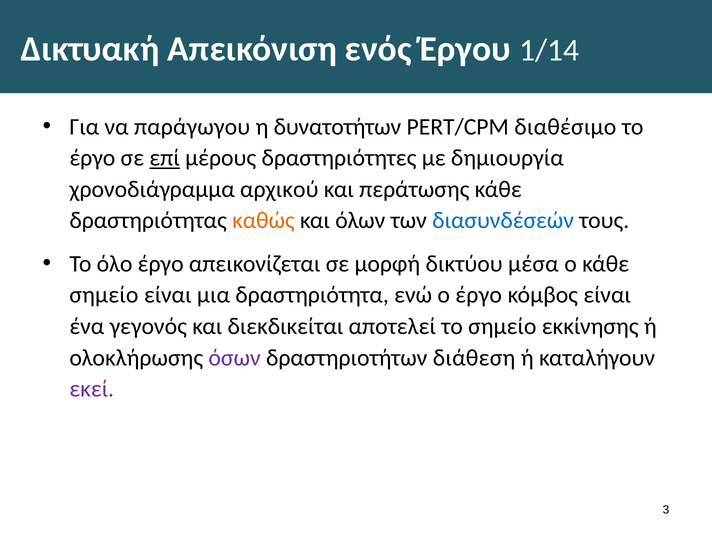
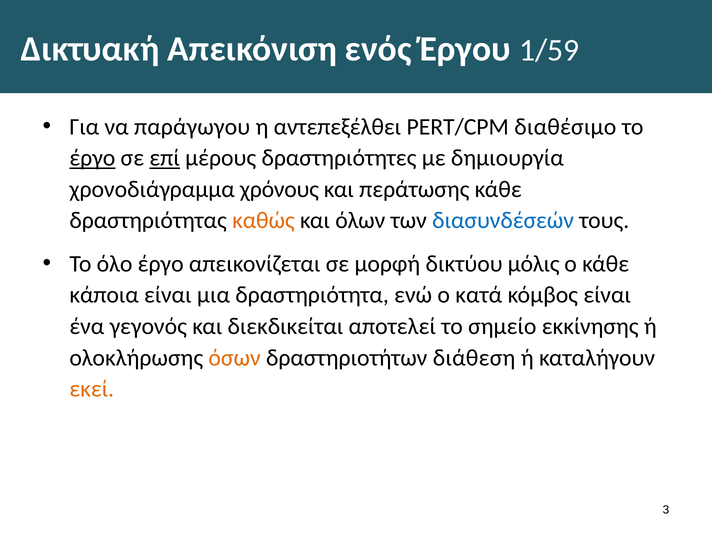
1/14: 1/14 -> 1/59 (549, 50)
δυνατοτήτων: δυνατοτήτων -> αντεπεξέλθει (337, 127)
έργο underline: none -> present (92, 158)
αρχικού: αρχικού -> χρόνους (279, 189)
μέσα: μέσα -> μόλις (534, 264)
σημείο: σημείο -> κάποια (104, 295)
ο έργο: έργο -> κατά (479, 295)
όσων colour: purple -> orange (235, 358)
εκεί colour: purple -> orange (92, 389)
